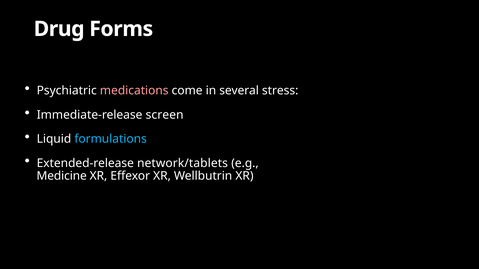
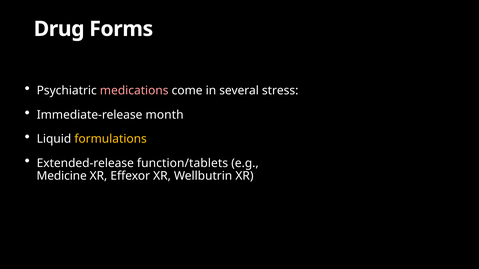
screen: screen -> month (165, 115)
formulations colour: light blue -> yellow (111, 139)
network/tablets: network/tablets -> function/tablets (183, 163)
